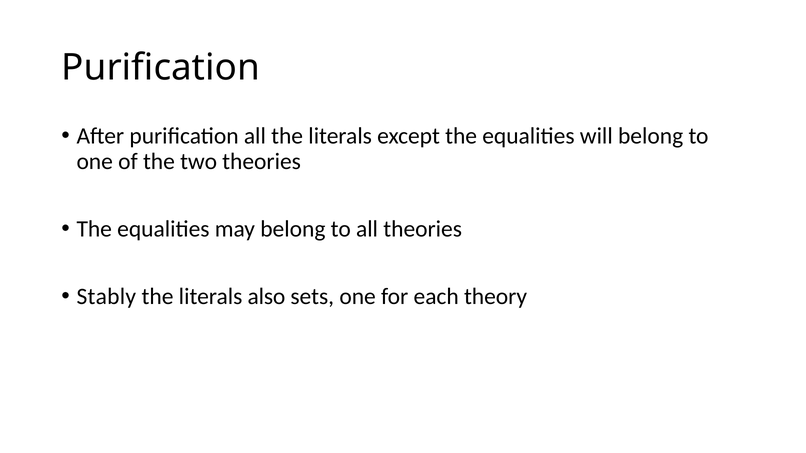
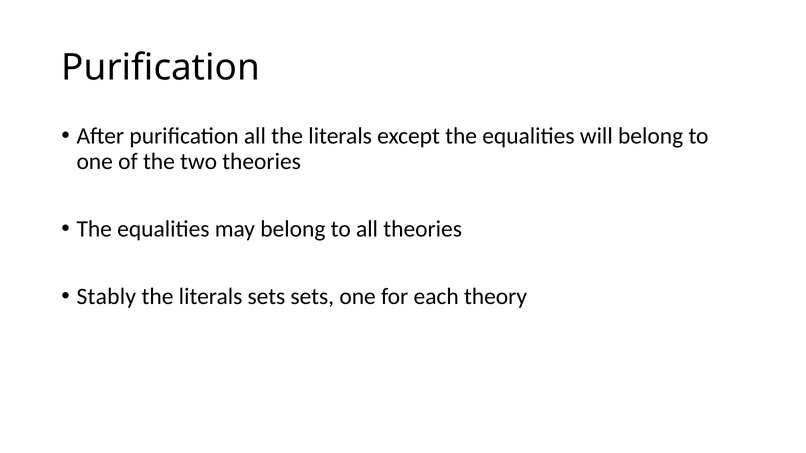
literals also: also -> sets (266, 297)
